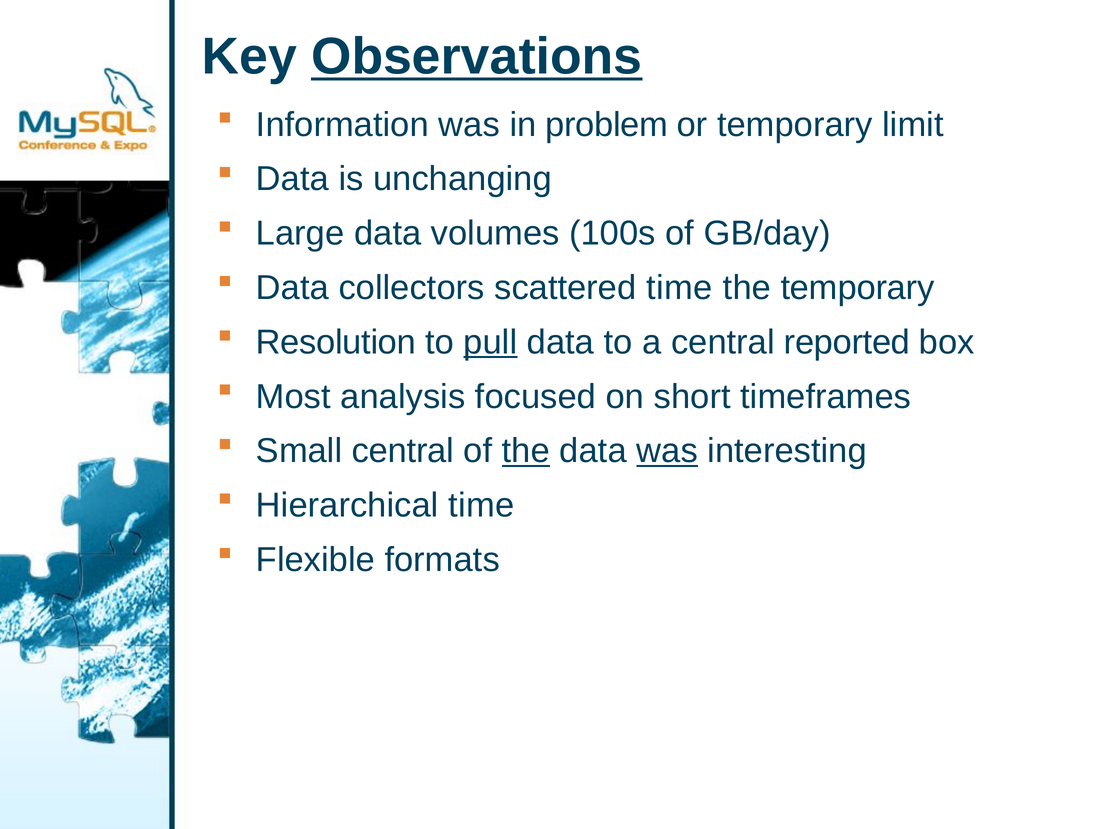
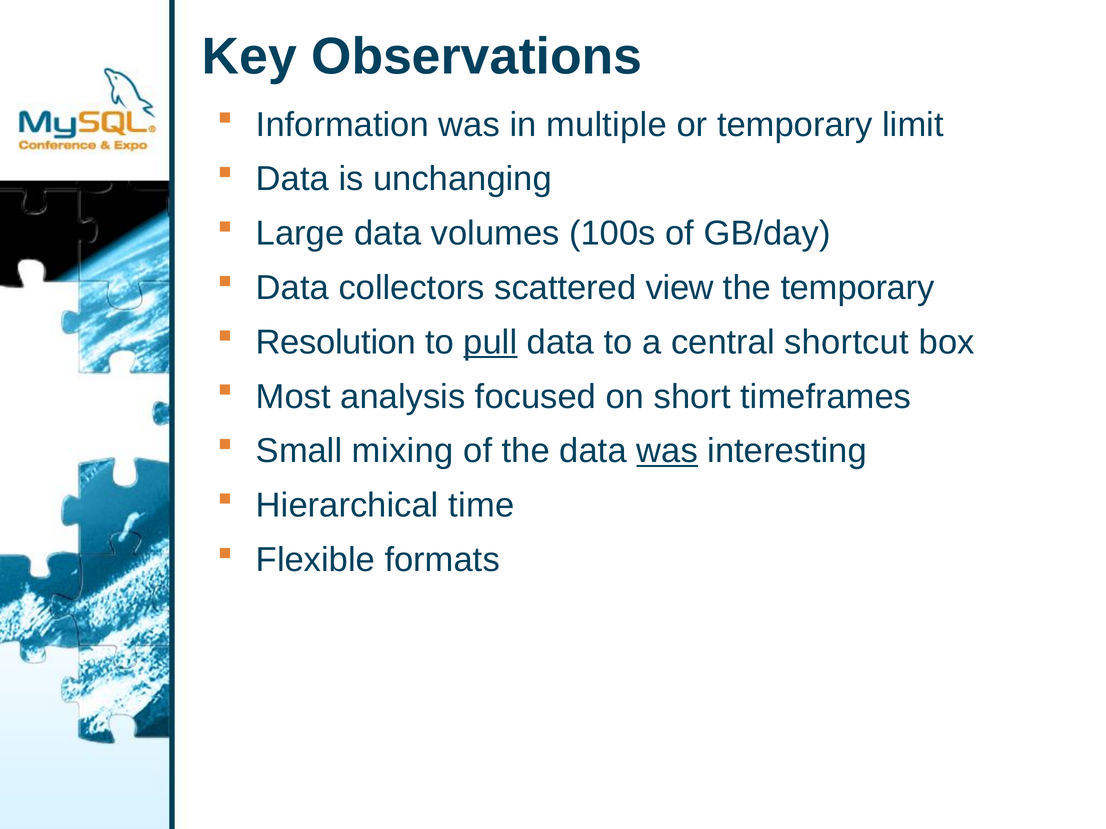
Observations underline: present -> none (477, 57)
problem: problem -> multiple (606, 125)
scattered time: time -> view (680, 288)
reported: reported -> shortcut (847, 342)
Small central: central -> mixing (403, 451)
the underline: present -> none (526, 451)
